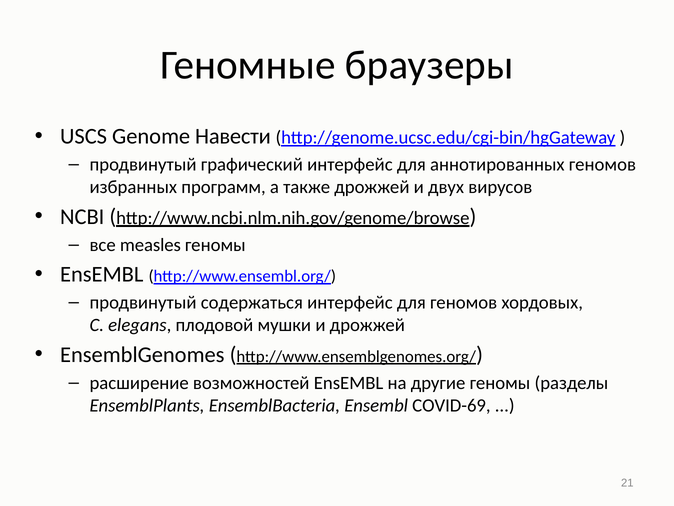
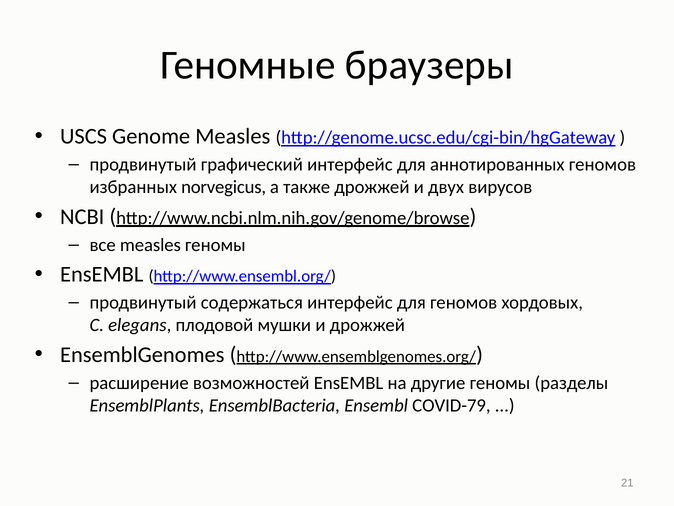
Genome Навести: Навести -> Measles (233, 136)
программ: программ -> norvegicus (224, 187)
COVID-69: COVID-69 -> COVID-79 (451, 405)
